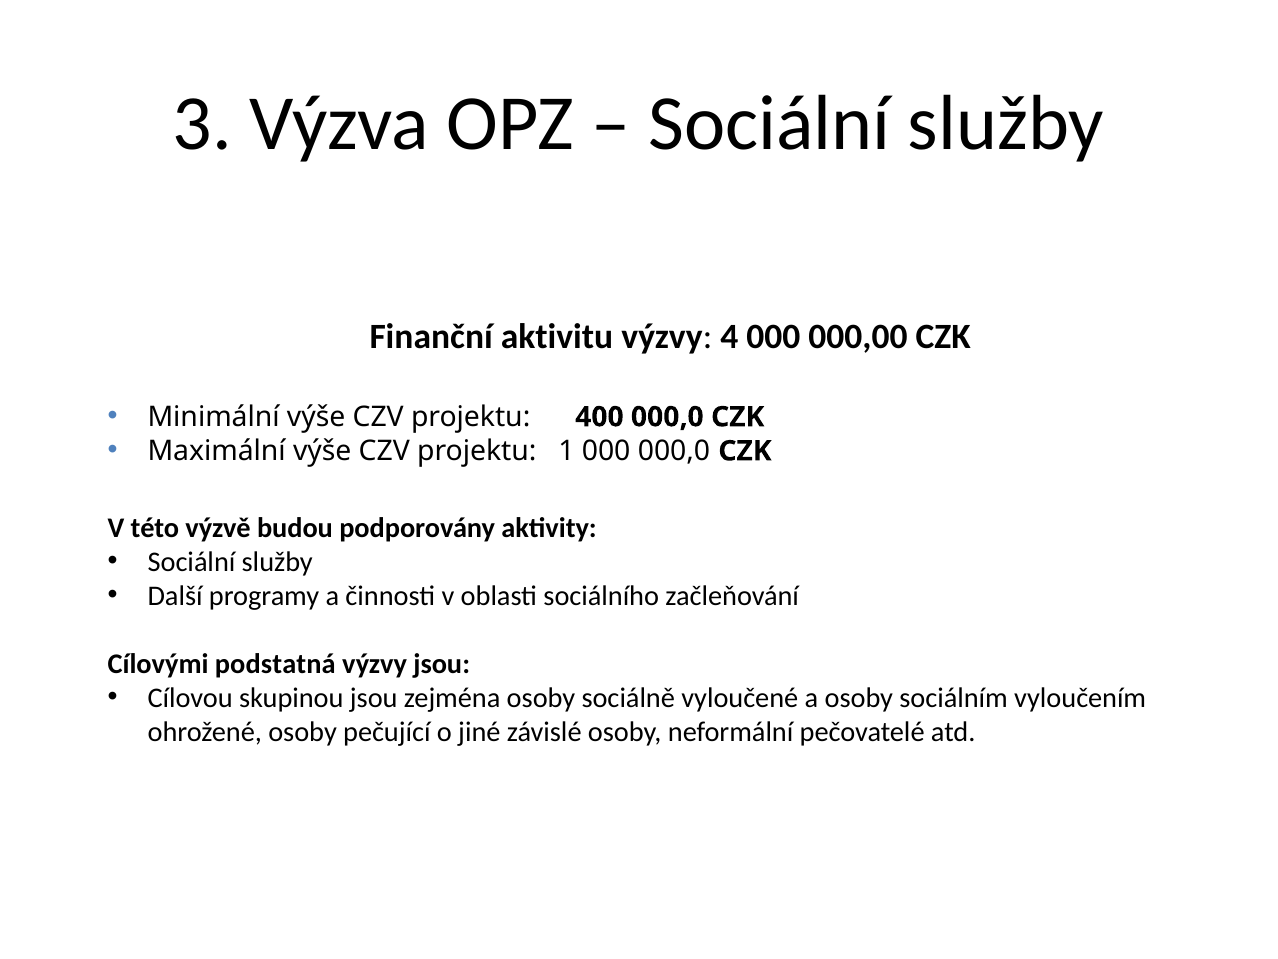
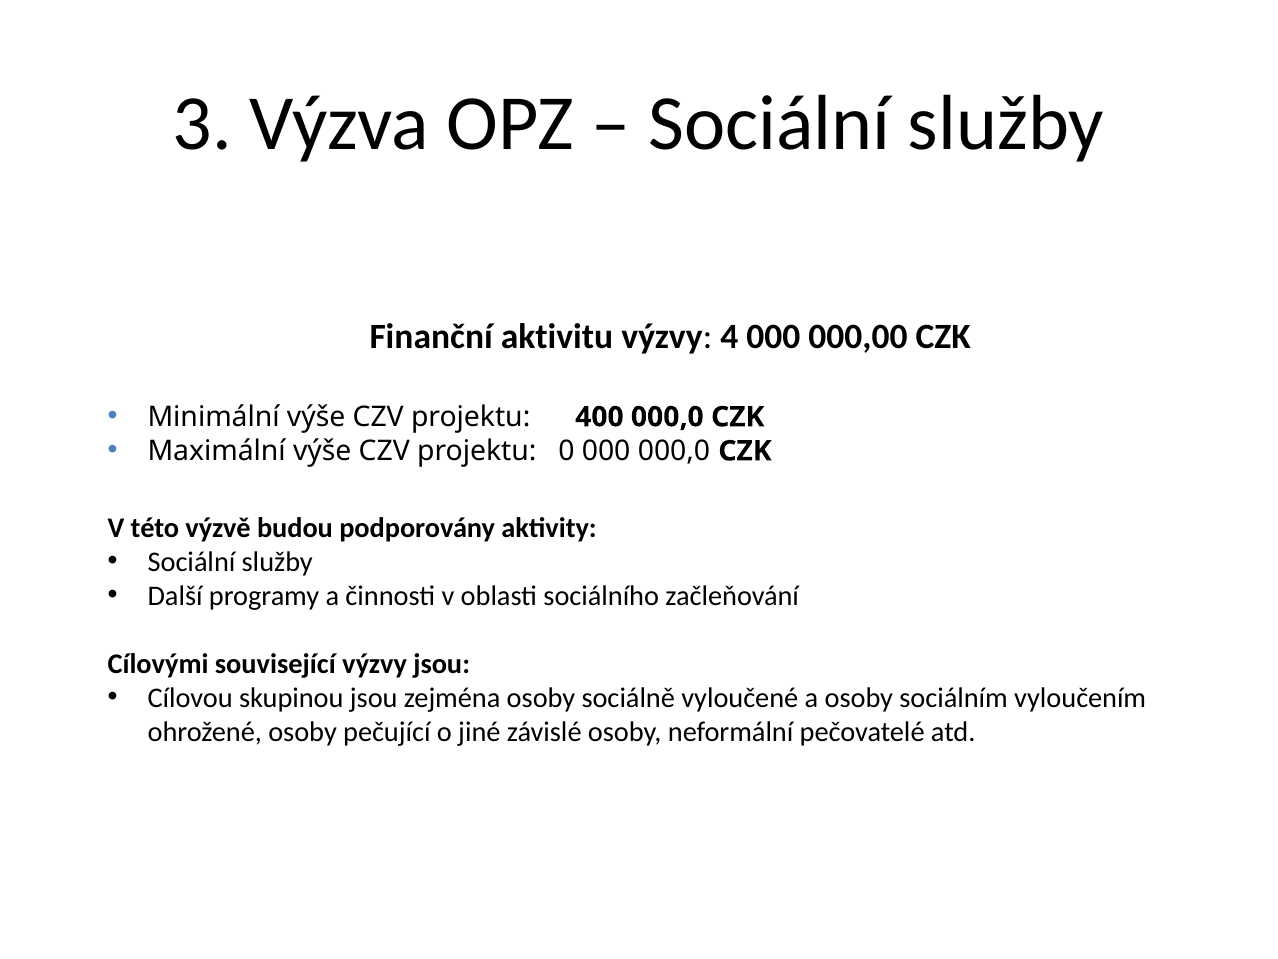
1: 1 -> 0 (566, 451)
podstatná: podstatná -> související (275, 664)
